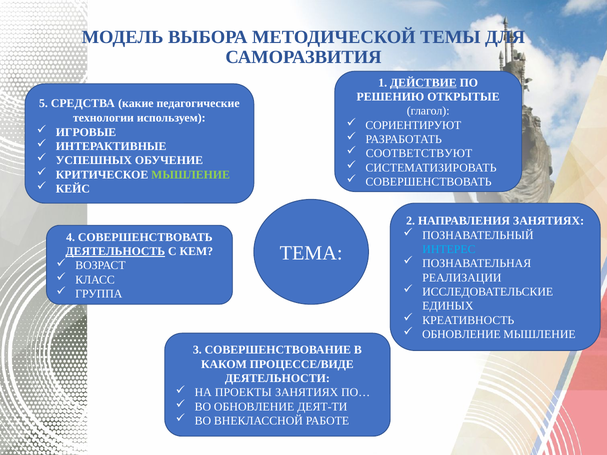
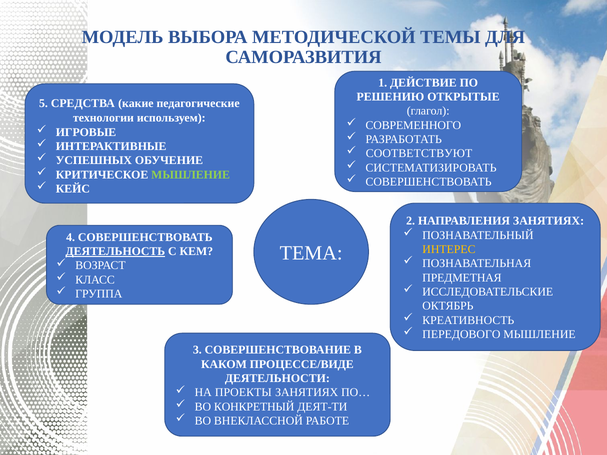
ДЕЙСТВИЕ underline: present -> none (423, 83)
СОРИЕНТИРУЮТ: СОРИЕНТИРУЮТ -> СОВРЕМЕННОГО (413, 125)
ИНТЕРЕС colour: light blue -> yellow (449, 249)
РЕАЛИЗАЦИИ: РЕАЛИЗАЦИИ -> ПРЕДМЕТНАЯ (462, 278)
ЕДИНЫХ: ЕДИНЫХ -> ОКТЯБРЬ (448, 306)
ОБНОВЛЕНИЕ: ОБНОВЛЕНИЕ -> ПЕРЕДОВОГО (461, 334)
ВО ОБНОВЛЕНИЕ: ОБНОВЛЕНИЕ -> КОНКРЕТНЫЙ (254, 407)
